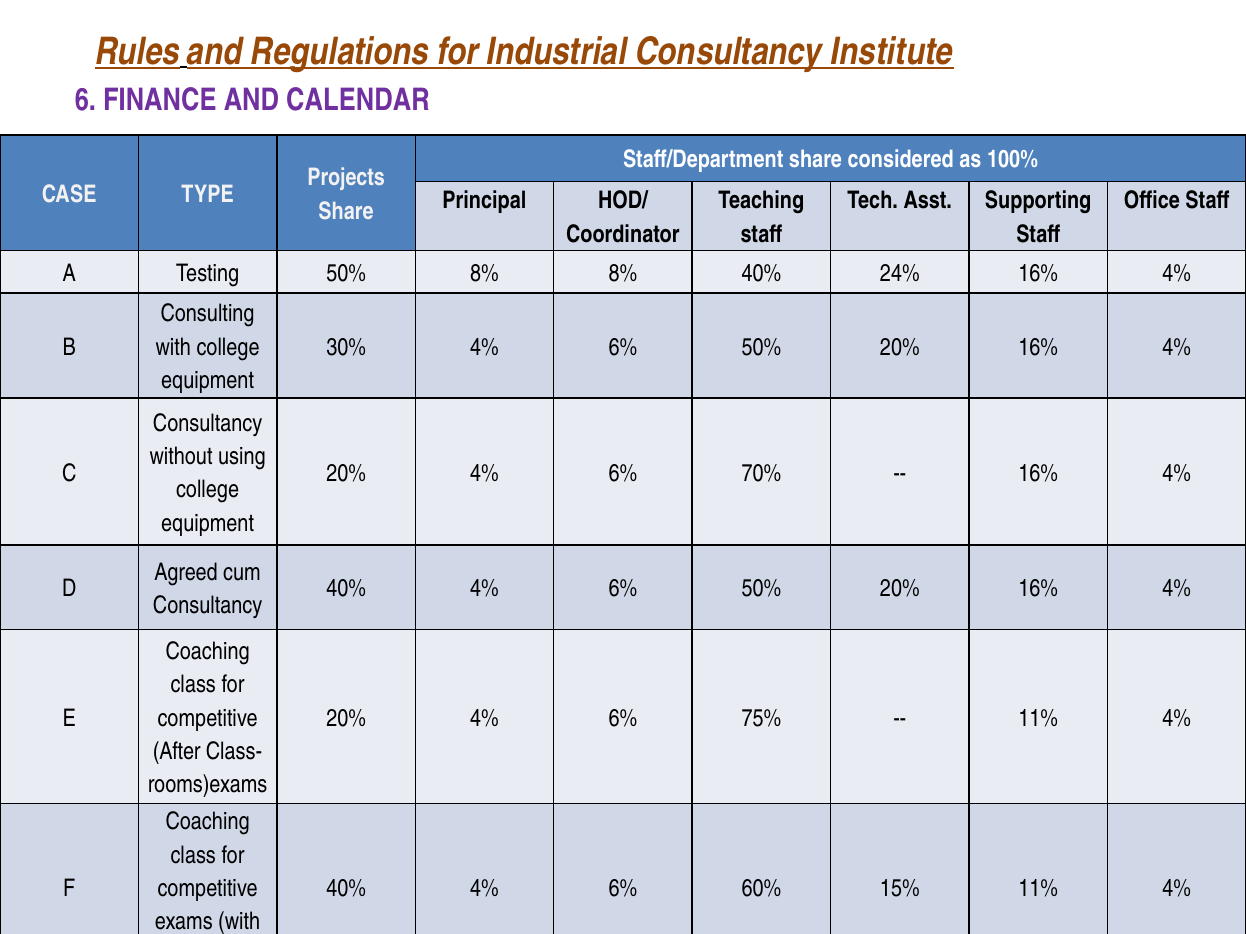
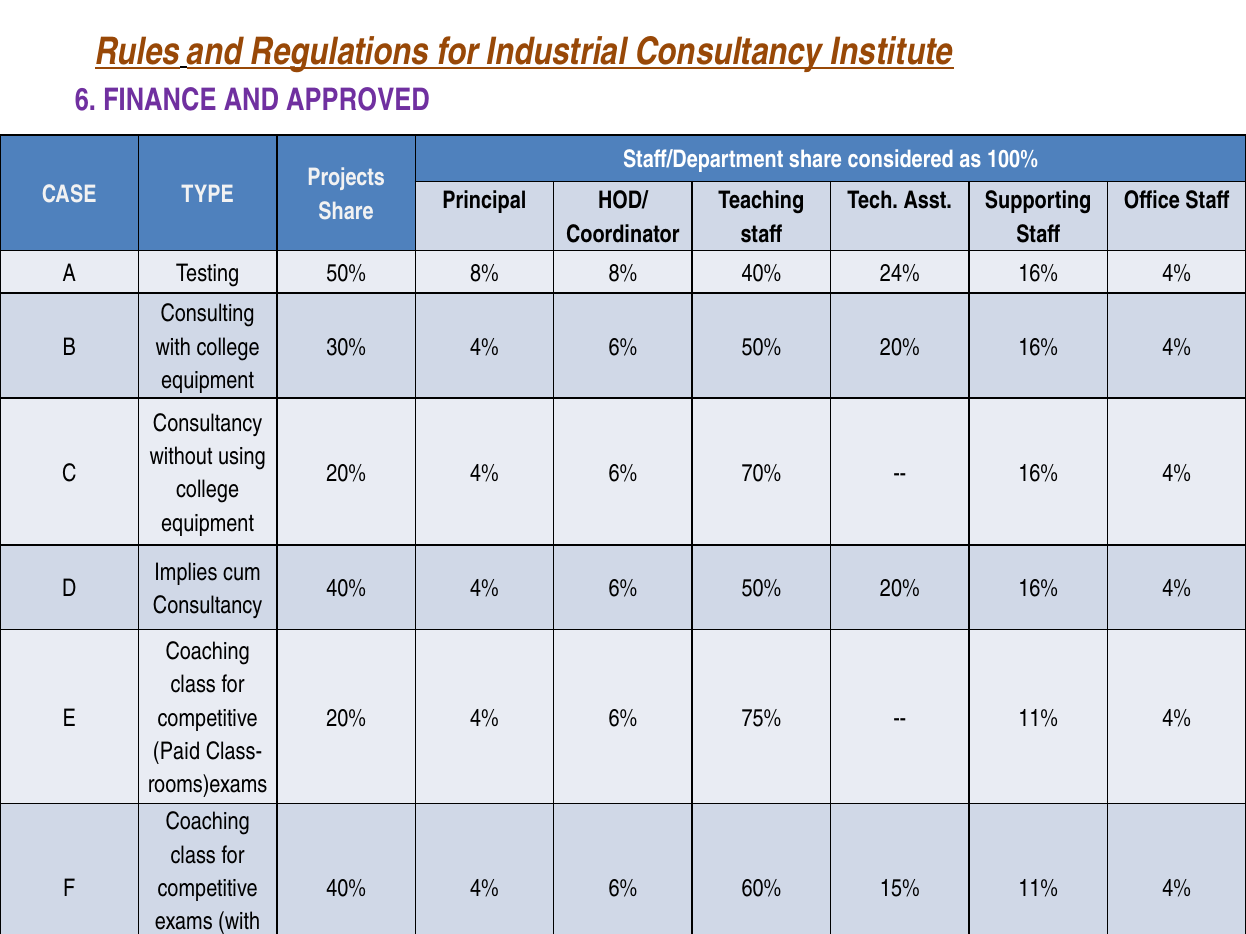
CALENDAR: CALENDAR -> APPROVED (358, 100)
Agreed: Agreed -> Implies (186, 573)
After: After -> Paid (177, 752)
